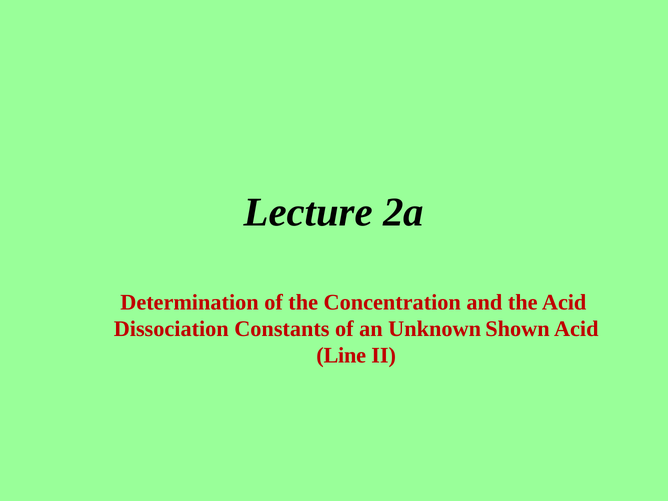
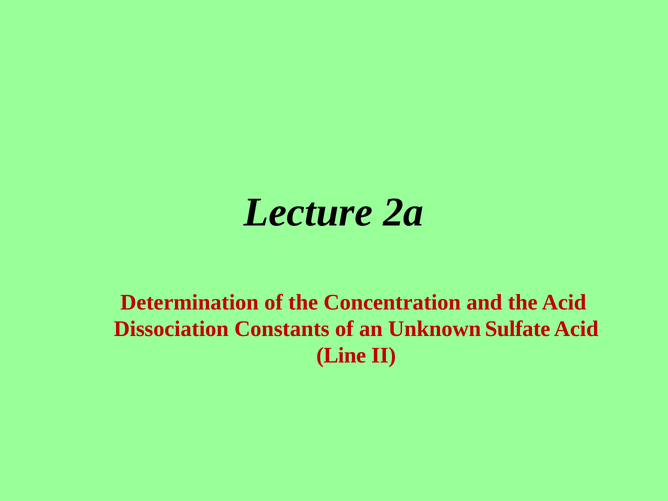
Shown: Shown -> Sulfate (518, 329)
